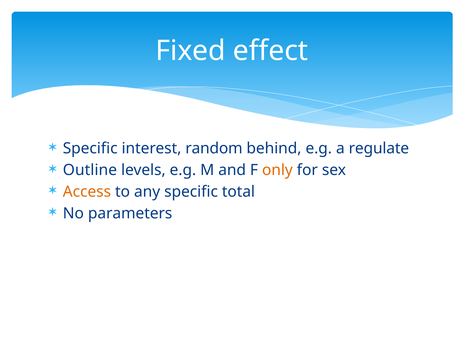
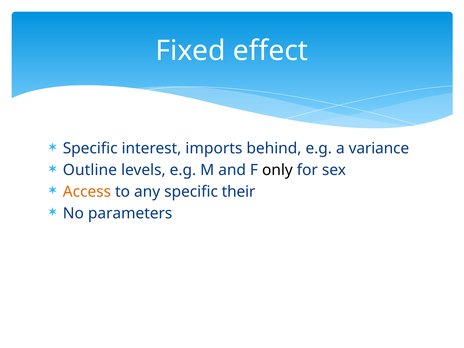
random: random -> imports (214, 148)
regulate: regulate -> variance (379, 148)
only colour: orange -> black (277, 170)
total: total -> their (239, 192)
